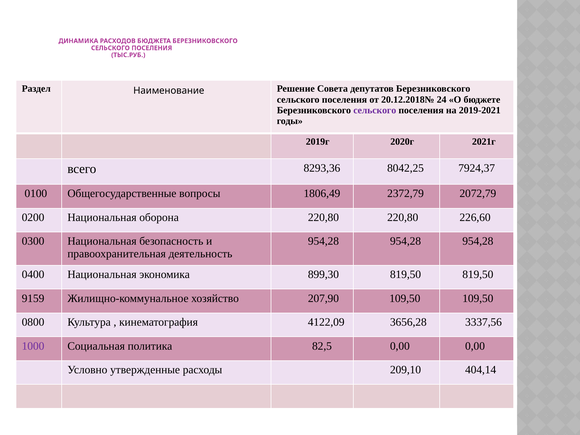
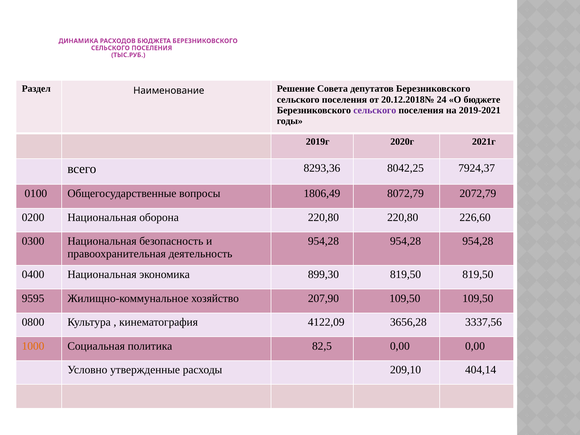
2372,79: 2372,79 -> 8072,79 (406, 194)
9159: 9159 -> 9595 (33, 298)
1000 colour: purple -> orange (33, 346)
